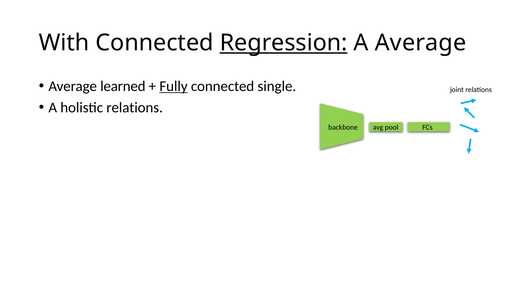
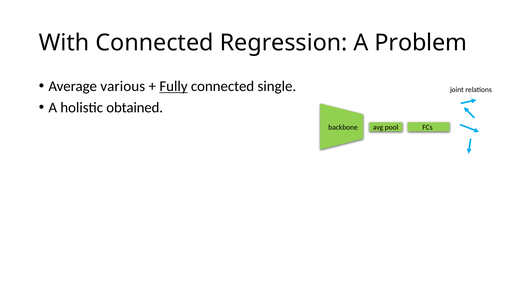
Regression underline: present -> none (284, 43)
A Average: Average -> Problem (421, 43)
learned: learned -> various (123, 86)
holistic relations: relations -> obtained (135, 108)
